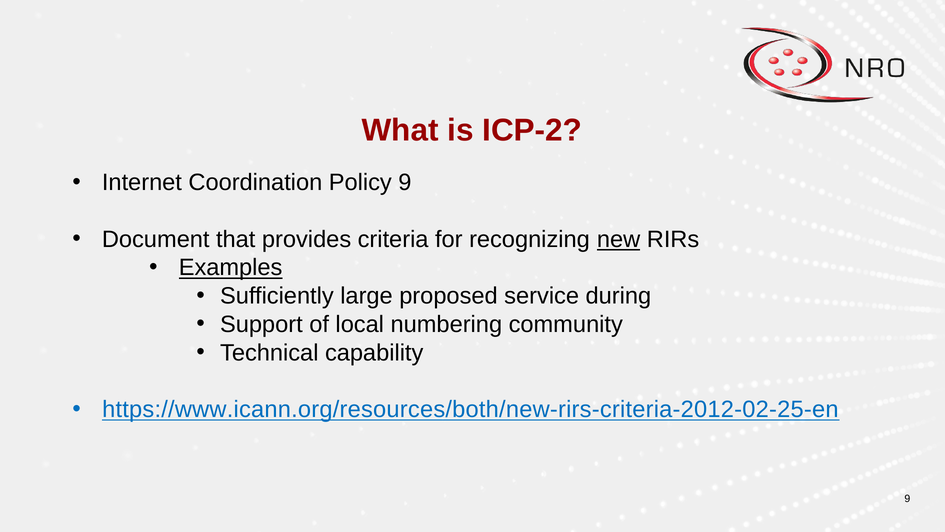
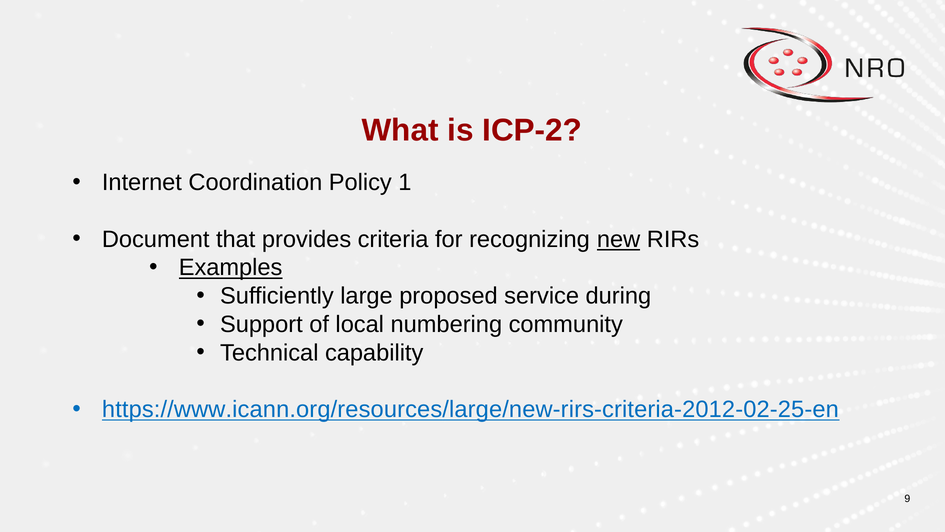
Policy 9: 9 -> 1 (405, 183)
https://www.icann.org/resources/both/new-rirs-criteria-2012-02-25-en: https://www.icann.org/resources/both/new-rirs-criteria-2012-02-25-en -> https://www.icann.org/resources/large/new-rirs-criteria-2012-02-25-en (470, 409)
